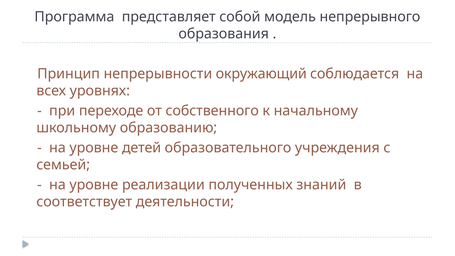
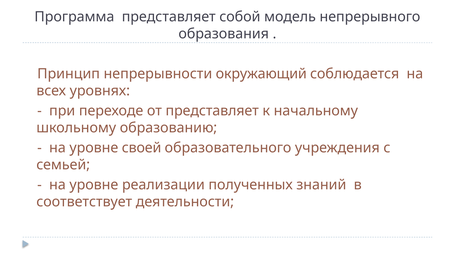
от собственного: собственного -> представляет (212, 111)
детей: детей -> своей (142, 148)
